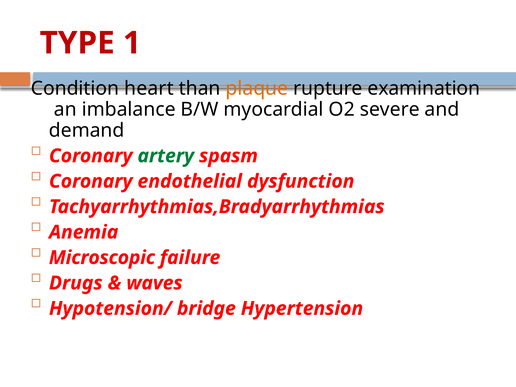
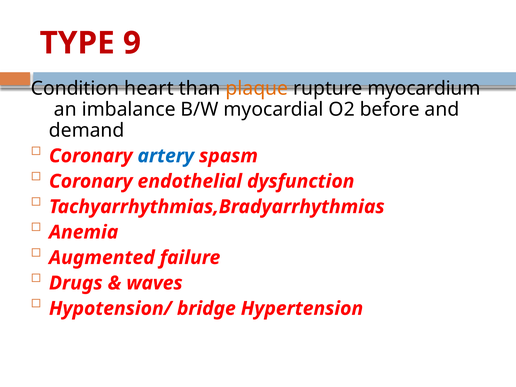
1: 1 -> 9 (132, 43)
examination: examination -> myocardium (424, 89)
severe: severe -> before (390, 110)
artery colour: green -> blue (166, 156)
Microscopic: Microscopic -> Augmented (102, 258)
